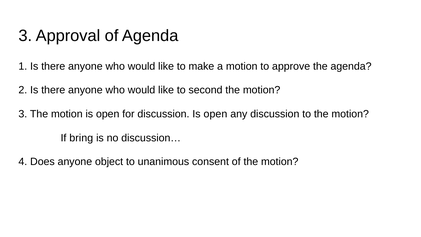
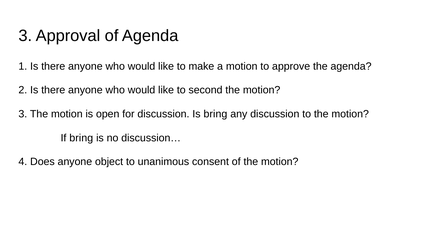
discussion Is open: open -> bring (215, 114)
